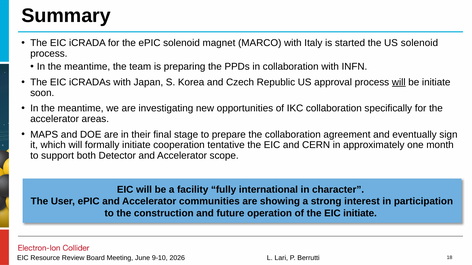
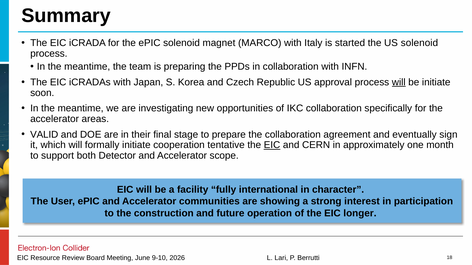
MAPS: MAPS -> VALID (44, 135)
EIC underline: none -> present (272, 145)
EIC initiate: initiate -> longer (360, 213)
